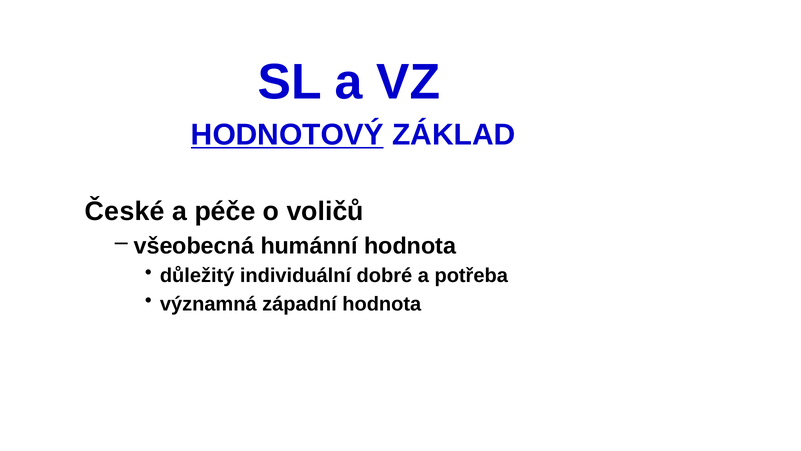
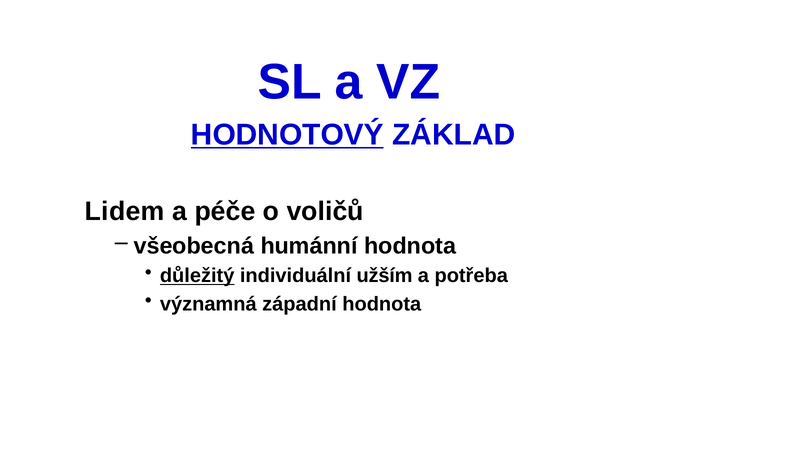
České: České -> Lidem (125, 211)
důležitý underline: none -> present (197, 276)
dobré: dobré -> užším (385, 276)
